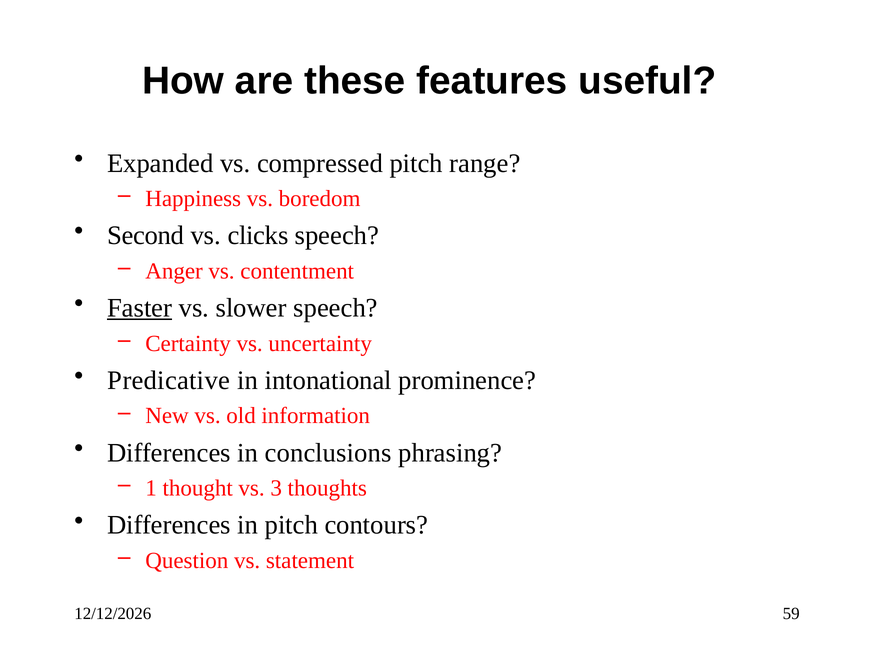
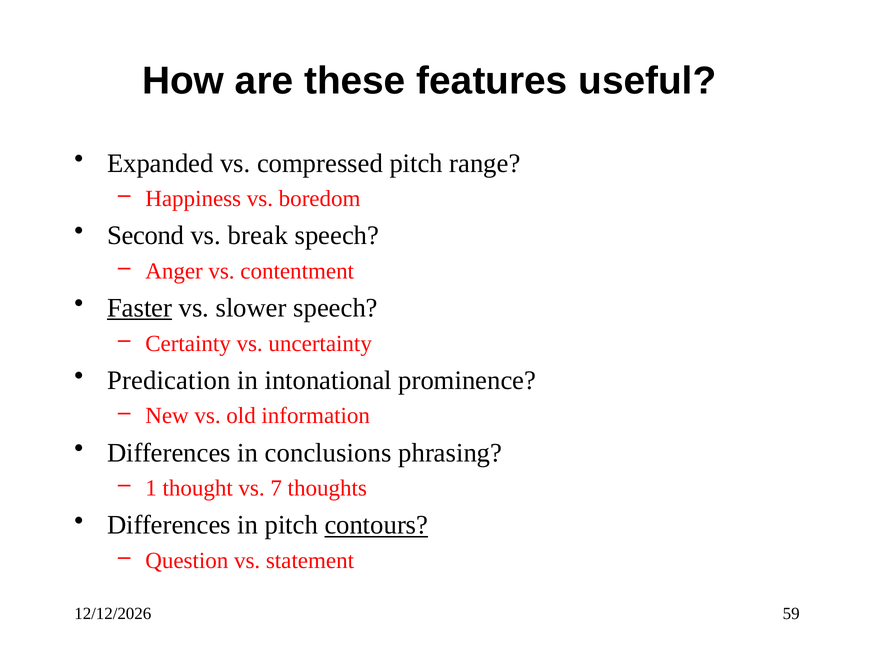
clicks: clicks -> break (258, 235)
Predicative: Predicative -> Predication (169, 380)
3: 3 -> 7 (276, 488)
contours underline: none -> present (376, 525)
